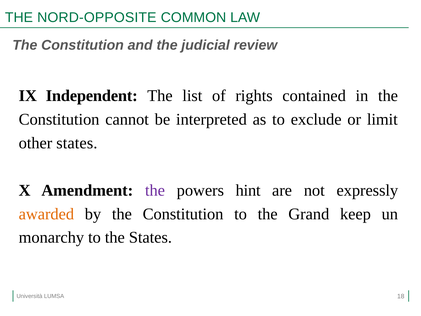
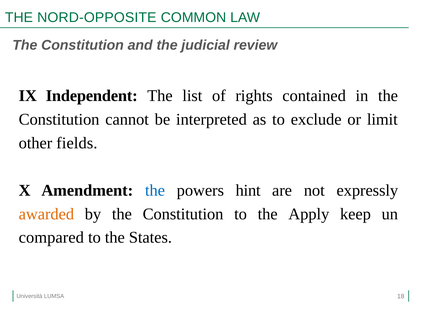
other states: states -> fields (77, 143)
the colour: purple -> blue (155, 190)
Grand: Grand -> Apply (309, 214)
monarchy: monarchy -> compared (51, 237)
